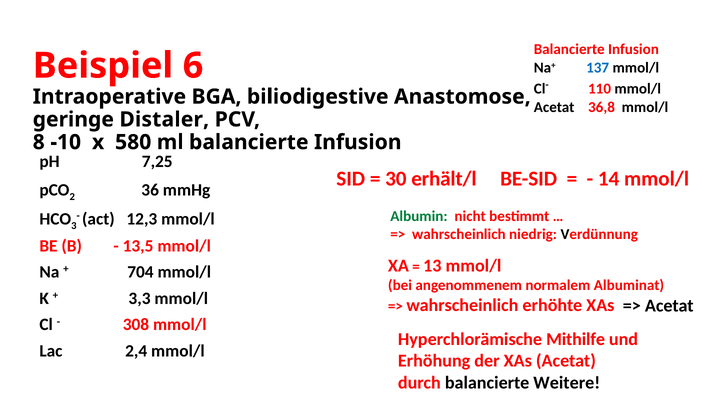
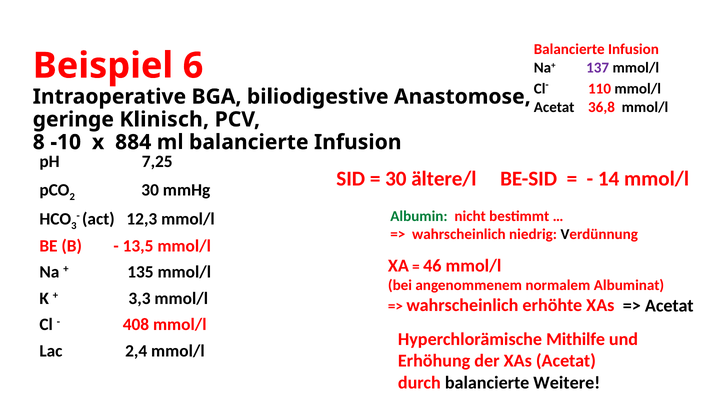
137 colour: blue -> purple (598, 68)
Distaler: Distaler -> Klinisch (164, 120)
580: 580 -> 884 (133, 142)
erhält/l: erhält/l -> ältere/l (444, 179)
36: 36 -> 30 (150, 190)
13: 13 -> 46 (432, 266)
704: 704 -> 135 (140, 272)
308: 308 -> 408 (136, 325)
